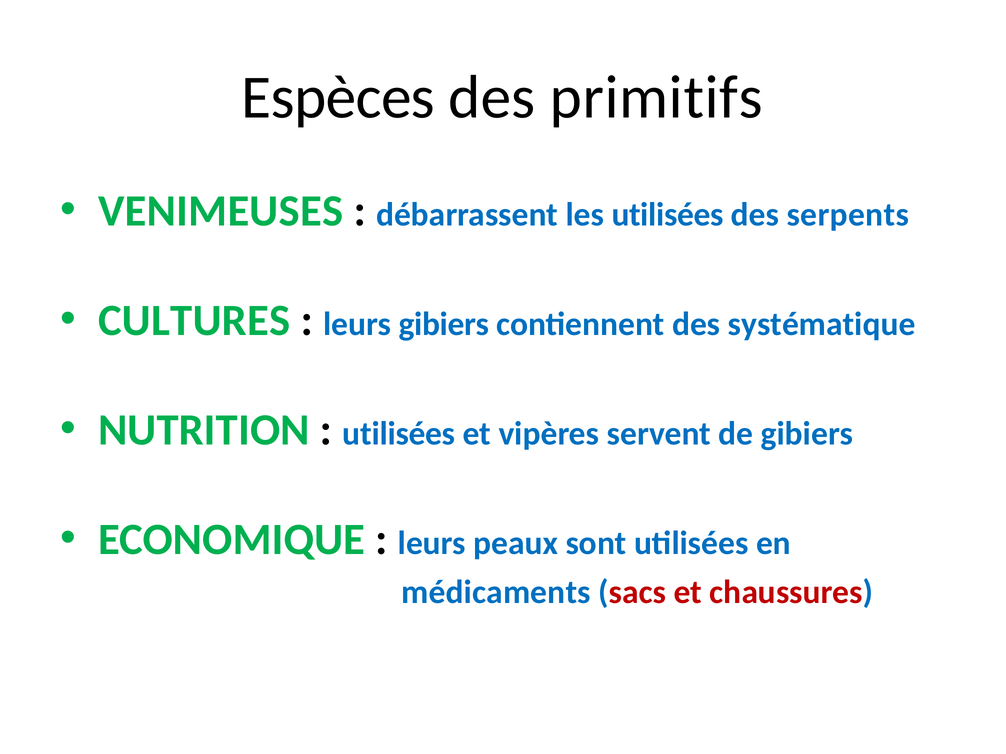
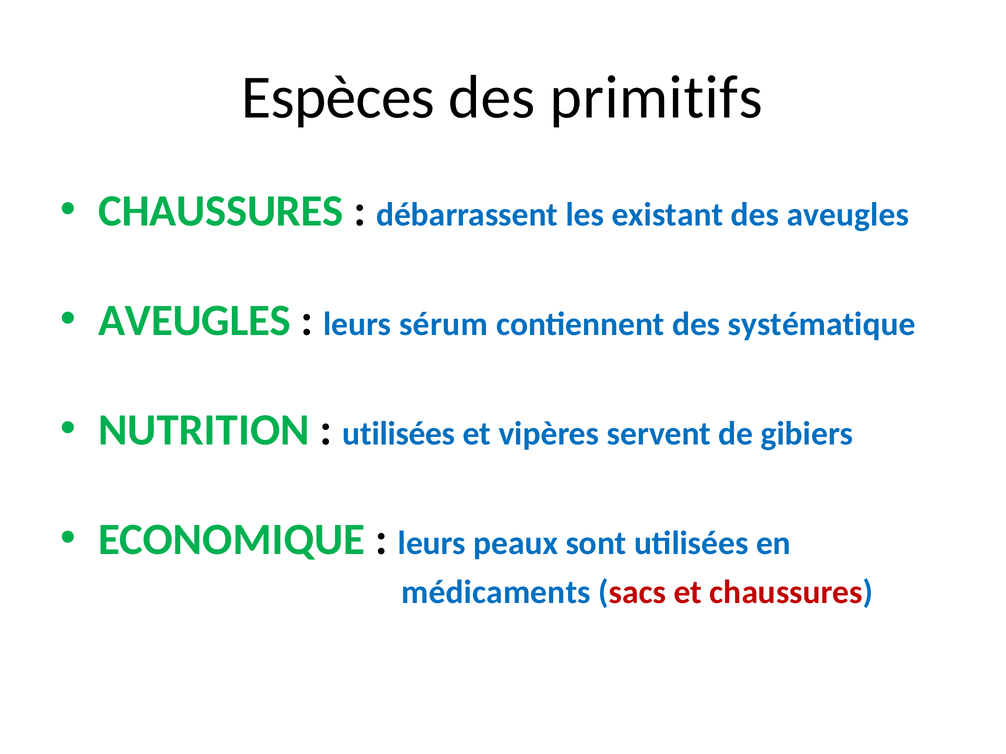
VENIMEUSES: VENIMEUSES -> CHAUSSURES (221, 211)
les utilisées: utilisées -> existant (667, 215)
des serpents: serpents -> aveugles (848, 215)
CULTURES: CULTURES -> AVEUGLES (194, 321)
leurs gibiers: gibiers -> sérum (444, 324)
